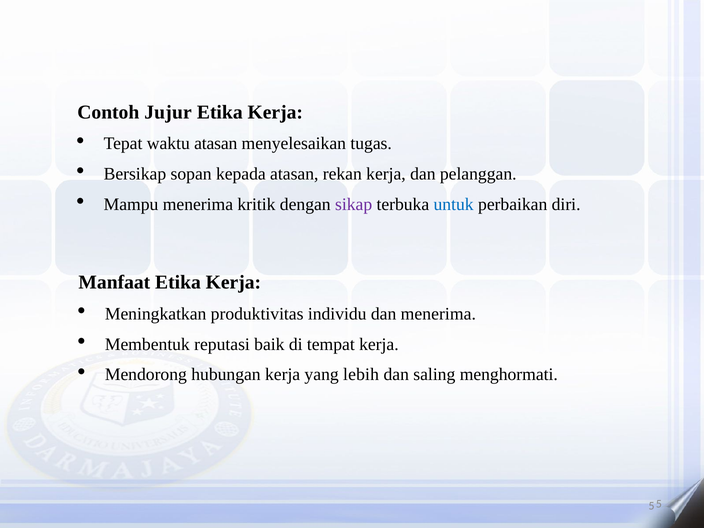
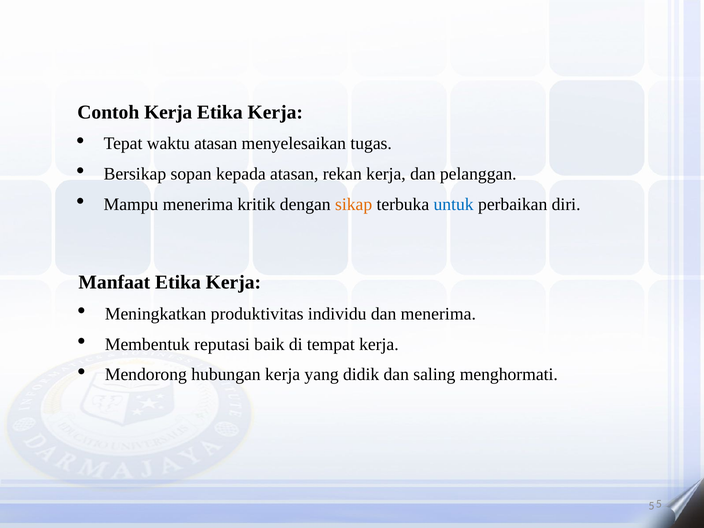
Contoh Jujur: Jujur -> Kerja (168, 112)
sikap colour: purple -> orange (354, 204)
lebih: lebih -> didik (361, 375)
